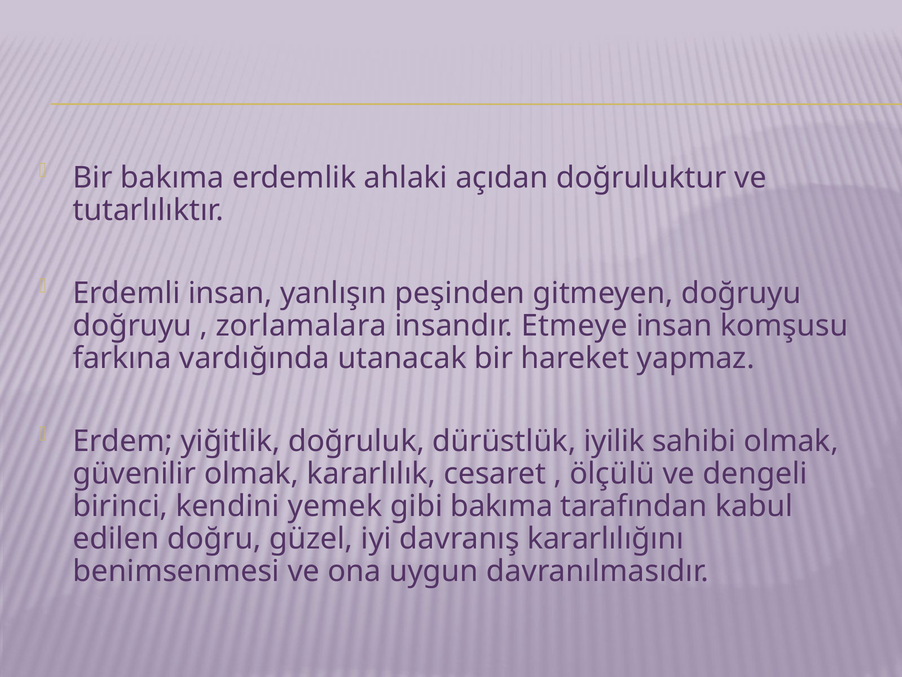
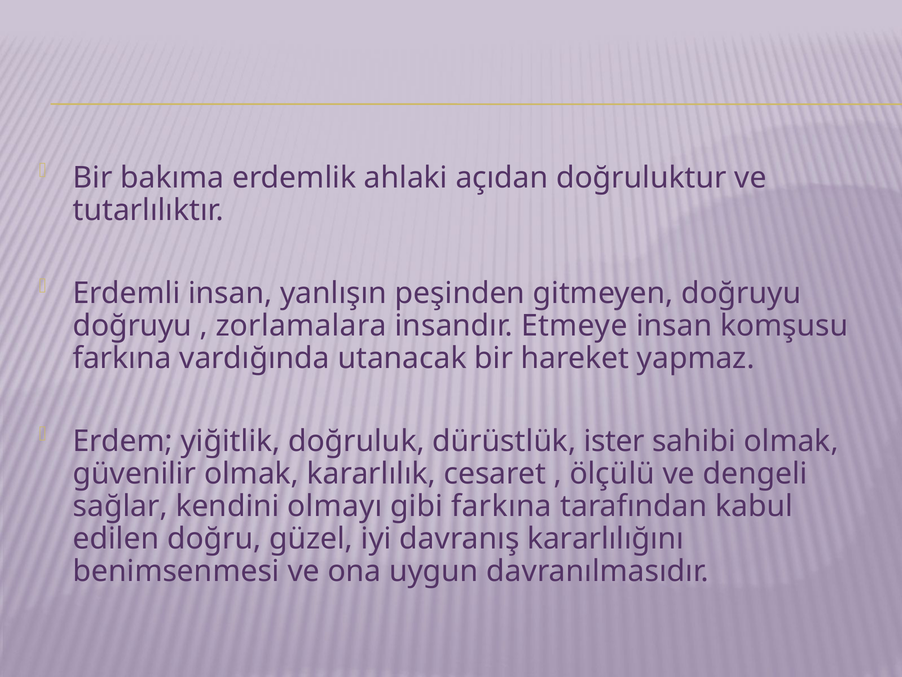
iyilik: iyilik -> ister (614, 441)
birinci: birinci -> sağlar (120, 506)
yemek: yemek -> olmayı (335, 506)
gibi bakıma: bakıma -> farkına (501, 506)
